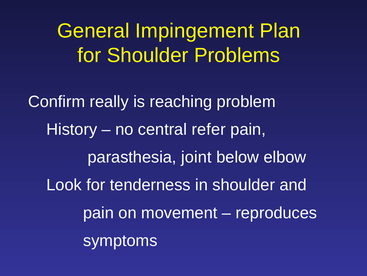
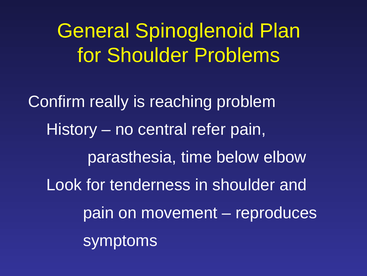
Impingement: Impingement -> Spinoglenoid (195, 31)
joint: joint -> time (196, 157)
